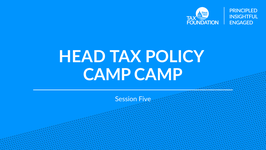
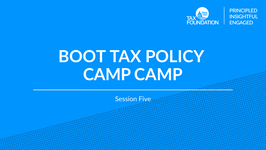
HEAD: HEAD -> BOOT (82, 57)
